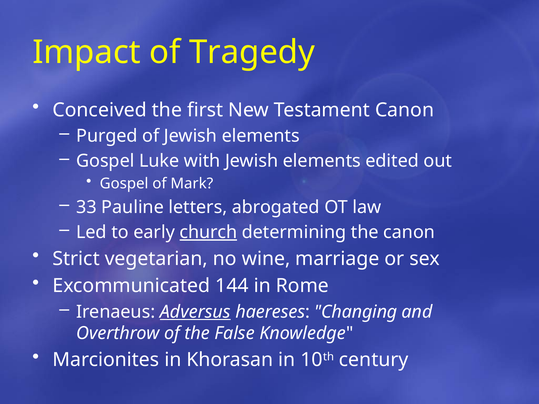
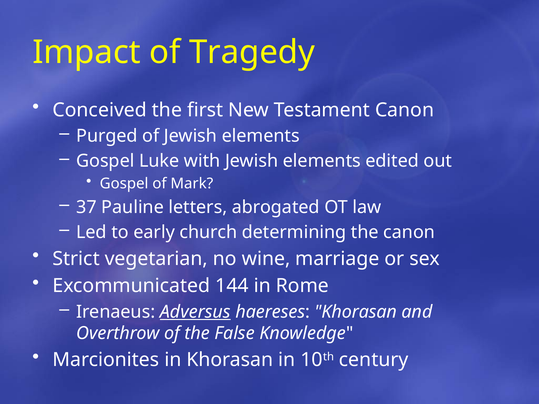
33: 33 -> 37 (86, 207)
church underline: present -> none (208, 232)
haereses Changing: Changing -> Khorasan (356, 312)
